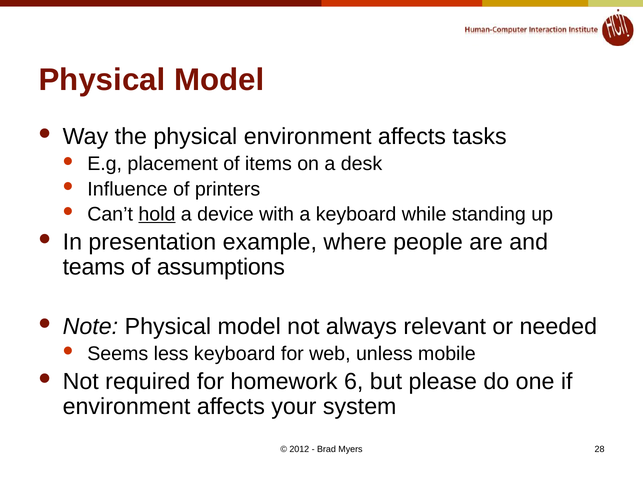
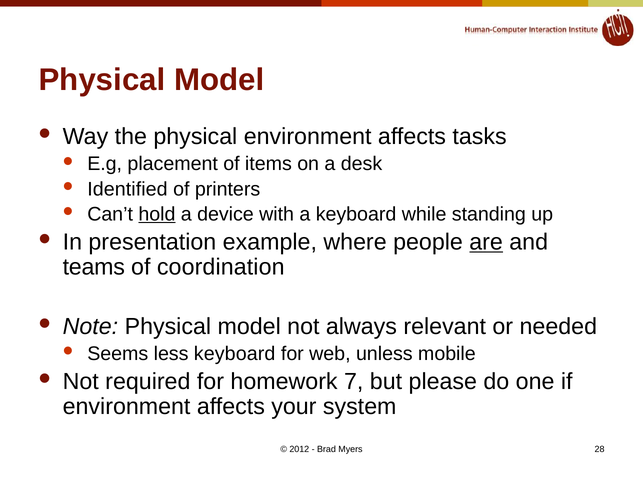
Influence: Influence -> Identified (127, 189)
are underline: none -> present (486, 242)
assumptions: assumptions -> coordination (221, 267)
6: 6 -> 7 (354, 381)
